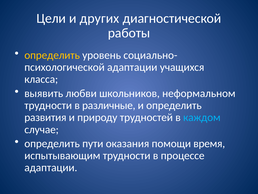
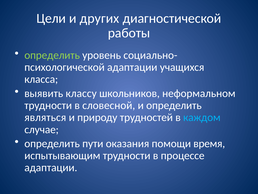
определить colour: yellow -> light green (52, 55)
любви: любви -> классу (81, 93)
различные: различные -> словесной (109, 105)
развития: развития -> являться (45, 117)
